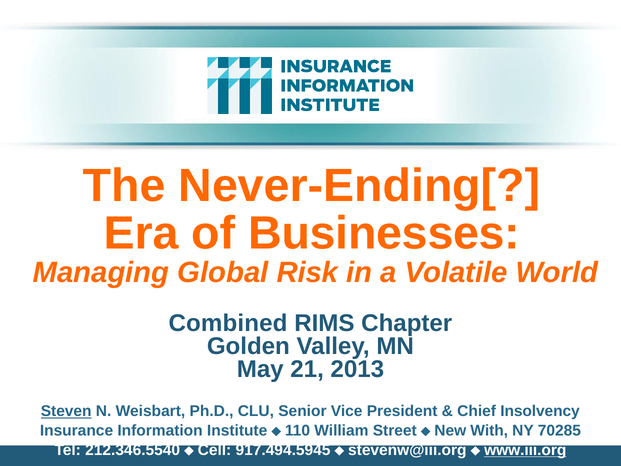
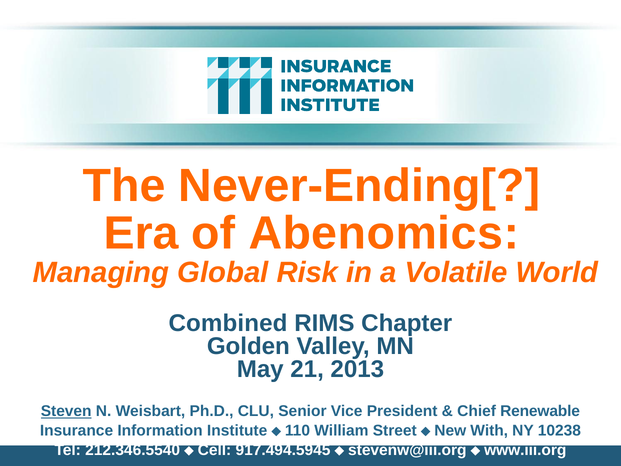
Businesses: Businesses -> Abenomics (384, 233)
Insolvency: Insolvency -> Renewable (540, 411)
70285: 70285 -> 10238 (559, 430)
www.iii.org underline: present -> none (525, 450)
